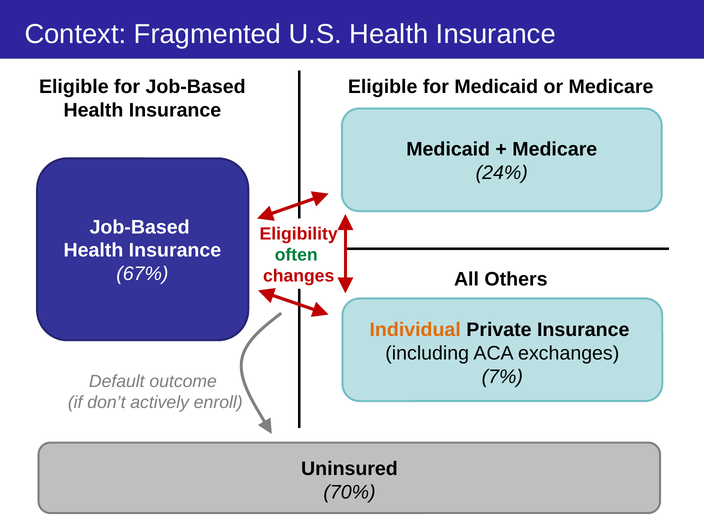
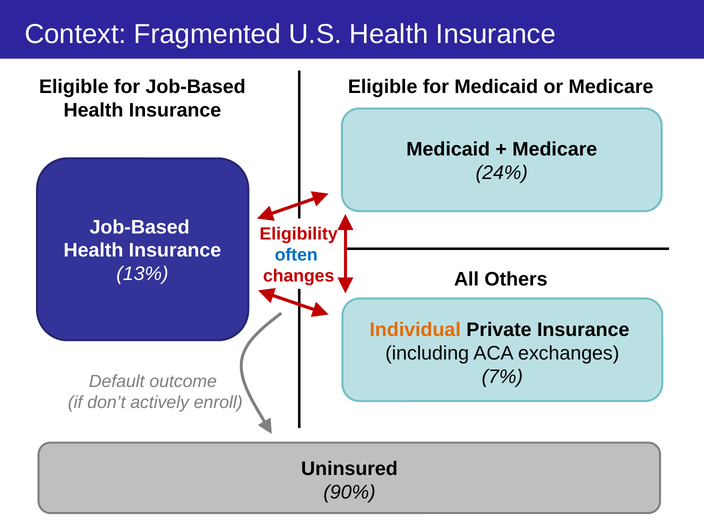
often colour: green -> blue (296, 255)
67%: 67% -> 13% (142, 274)
70%: 70% -> 90% (350, 492)
